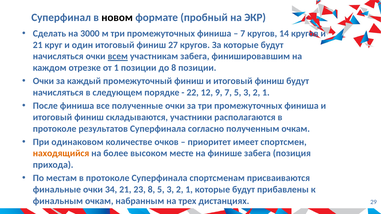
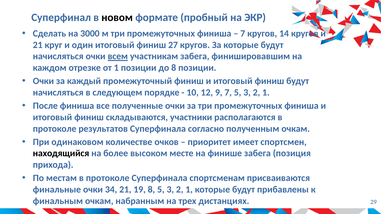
22: 22 -> 10 (193, 93)
находящийся colour: orange -> black (61, 154)
23: 23 -> 19 (140, 190)
